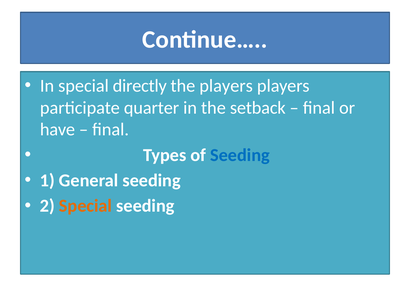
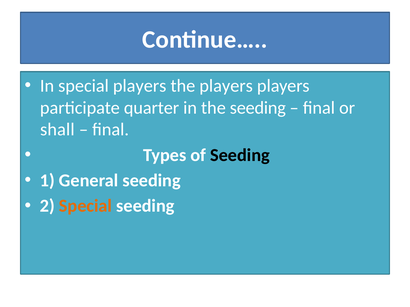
special directly: directly -> players (140, 86)
the setback: setback -> seeding (258, 108)
have: have -> shall (57, 130)
Seeding colour: blue -> black (240, 155)
